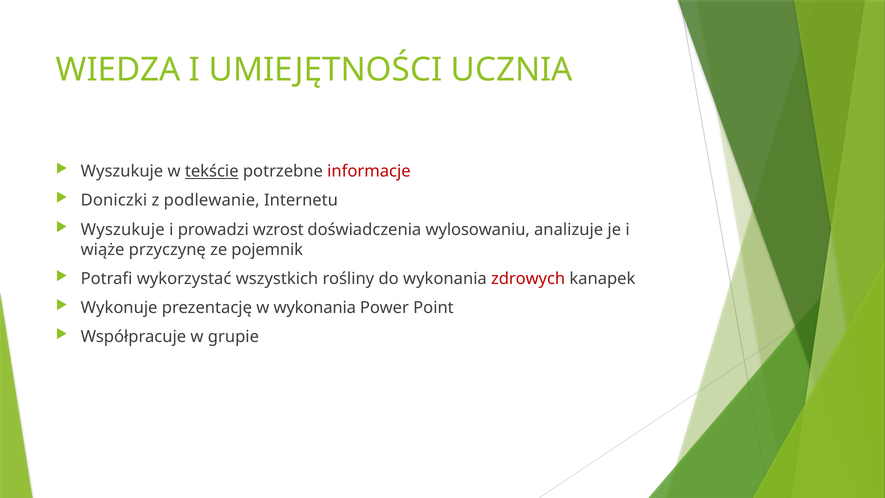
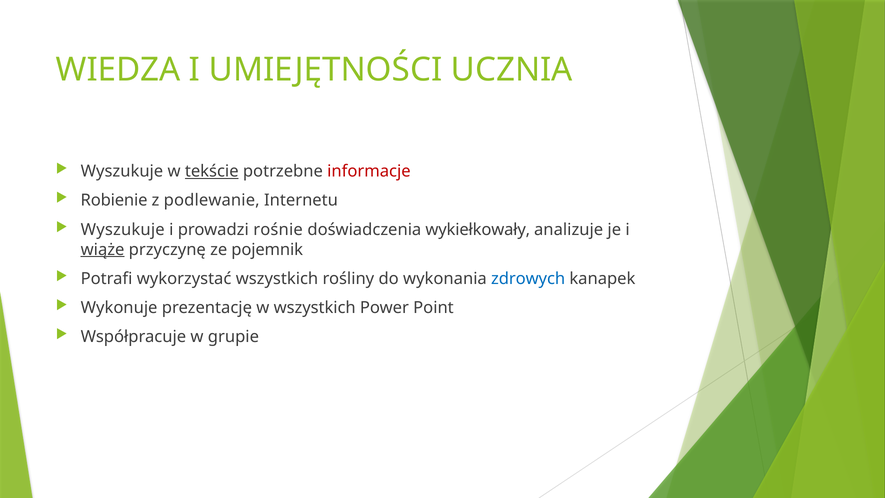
Doniczki: Doniczki -> Robienie (114, 200)
wzrost: wzrost -> rośnie (278, 230)
wylosowaniu: wylosowaniu -> wykiełkowały (478, 230)
wiąże underline: none -> present (103, 249)
zdrowych colour: red -> blue (528, 279)
w wykonania: wykonania -> wszystkich (315, 308)
